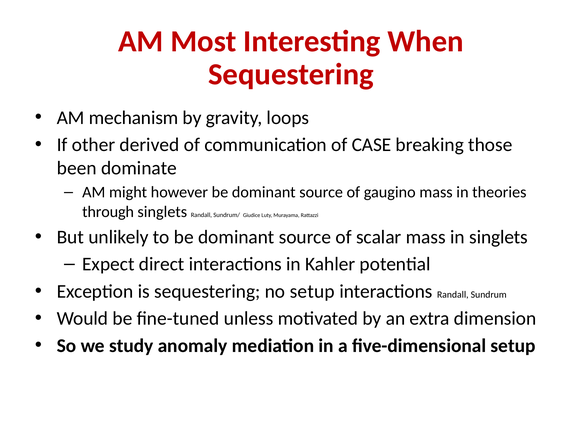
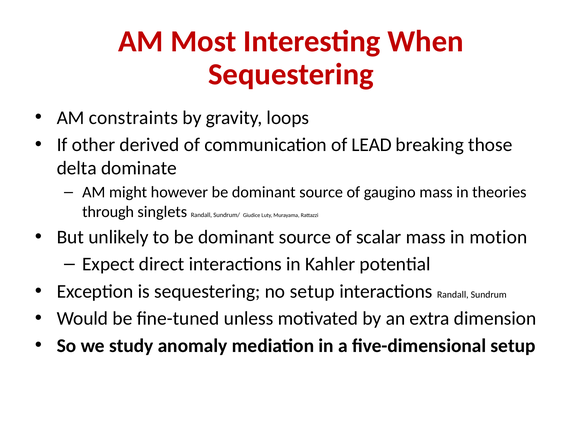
mechanism: mechanism -> constraints (133, 118)
CASE: CASE -> LEAD (372, 145)
been: been -> delta (77, 168)
in singlets: singlets -> motion (498, 237)
